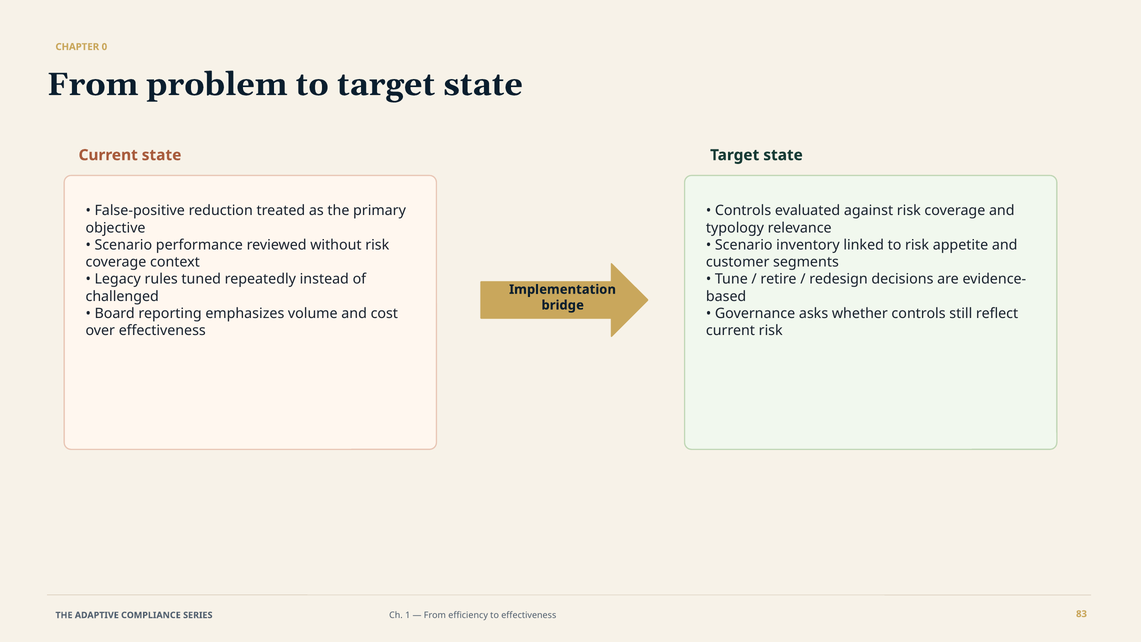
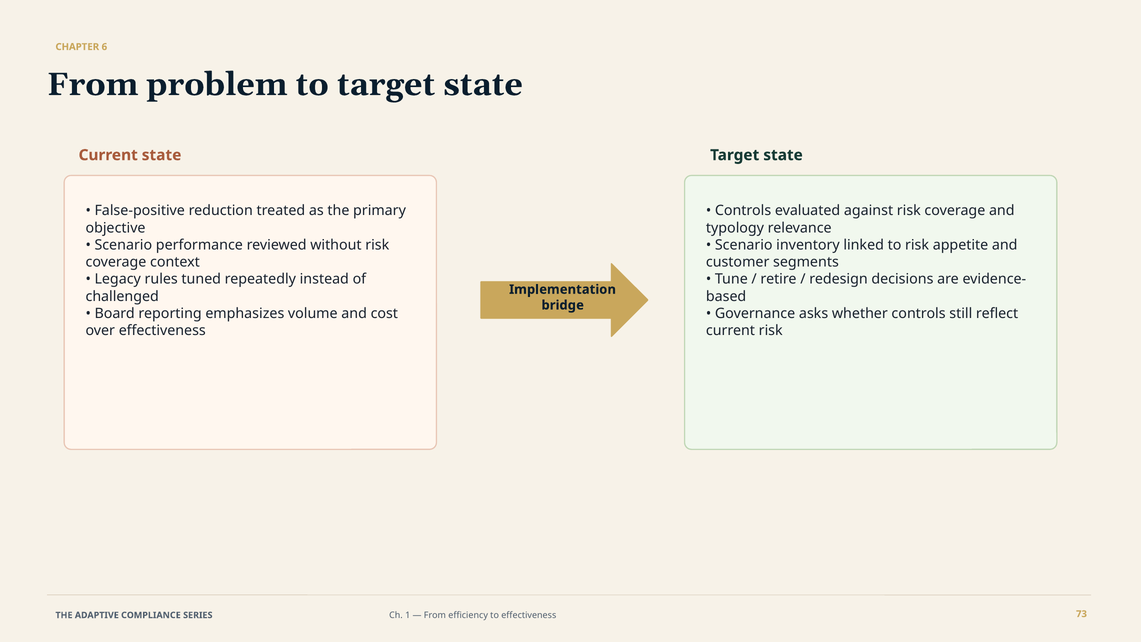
0: 0 -> 6 (104, 47)
83: 83 -> 73 (1082, 614)
